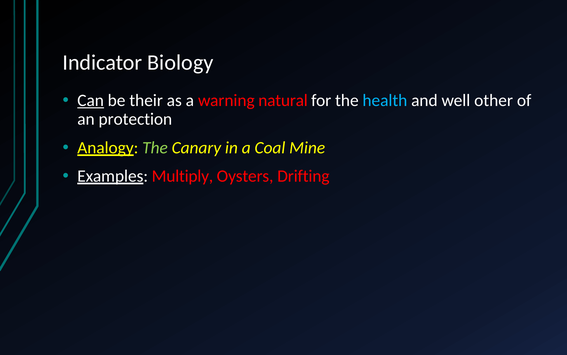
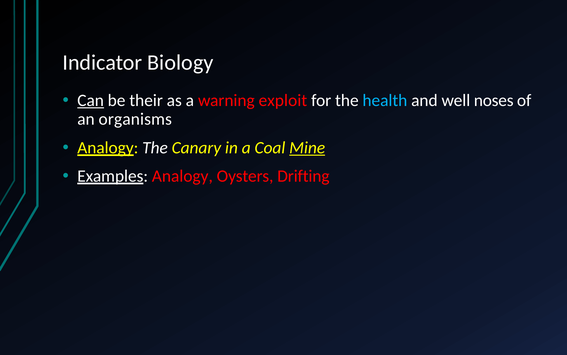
natural: natural -> exploit (283, 100)
other: other -> noses (494, 100)
protection: protection -> organisms (135, 119)
The colour: light green -> white (155, 147)
Mine underline: none -> present (307, 147)
Examples Multiply: Multiply -> Analogy (182, 176)
